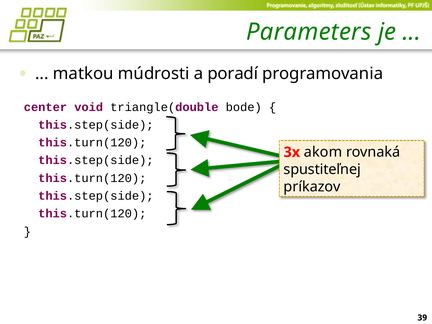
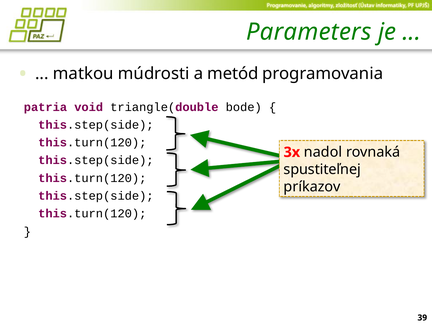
poradí: poradí -> metód (233, 74)
center: center -> patria (45, 107)
akom: akom -> nadol (323, 152)
